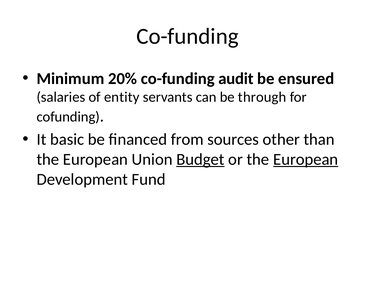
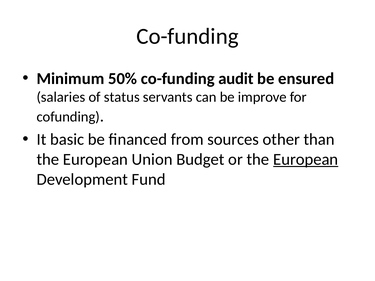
20%: 20% -> 50% (123, 79)
entity: entity -> status (122, 97)
through: through -> improve (262, 97)
Budget underline: present -> none (200, 160)
